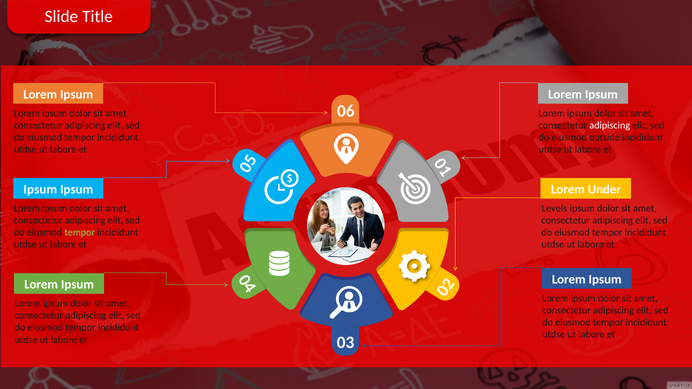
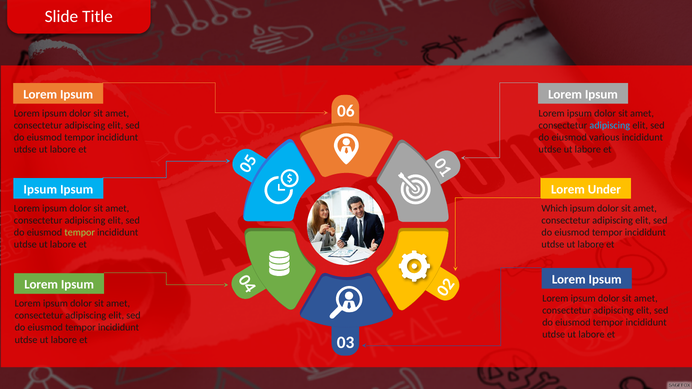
adipiscing colour: white -> light blue (610, 126)
outside: outside -> various (604, 138)
Levels: Levels -> Which (555, 208)
